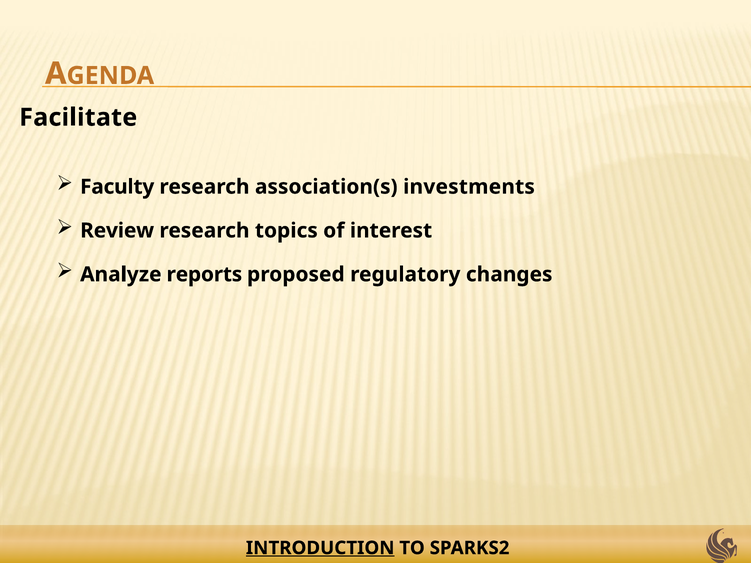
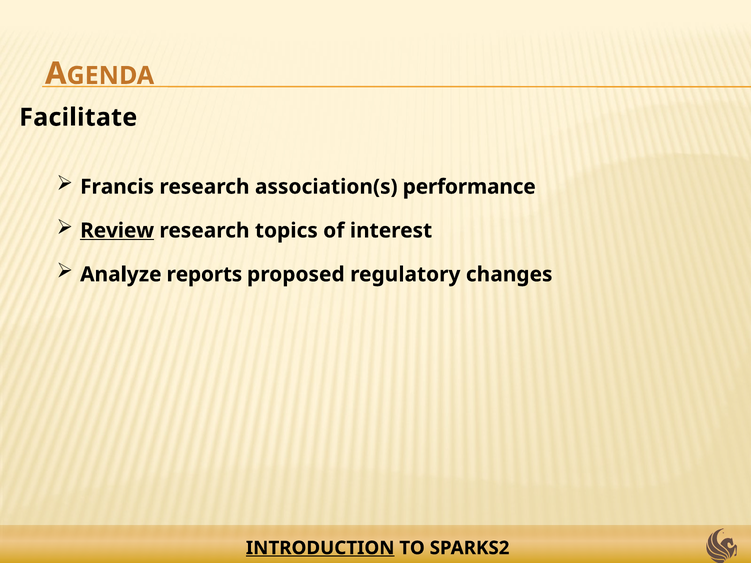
Faculty: Faculty -> Francis (117, 187)
investments: investments -> performance (469, 187)
Review underline: none -> present (117, 231)
